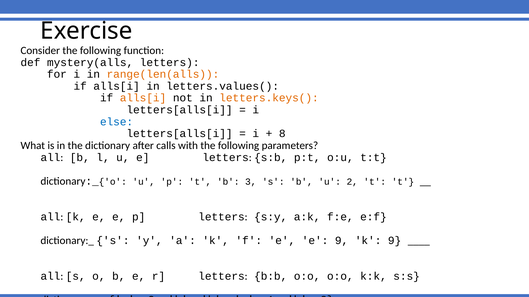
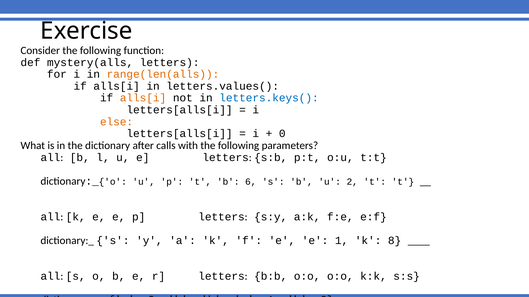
letters.keys( colour: orange -> blue (269, 98)
else colour: blue -> orange (117, 122)
8: 8 -> 0 (282, 134)
t b 3: 3 -> 6 (251, 182)
e 9: 9 -> 1 (342, 241)
k 9: 9 -> 8 (395, 241)
